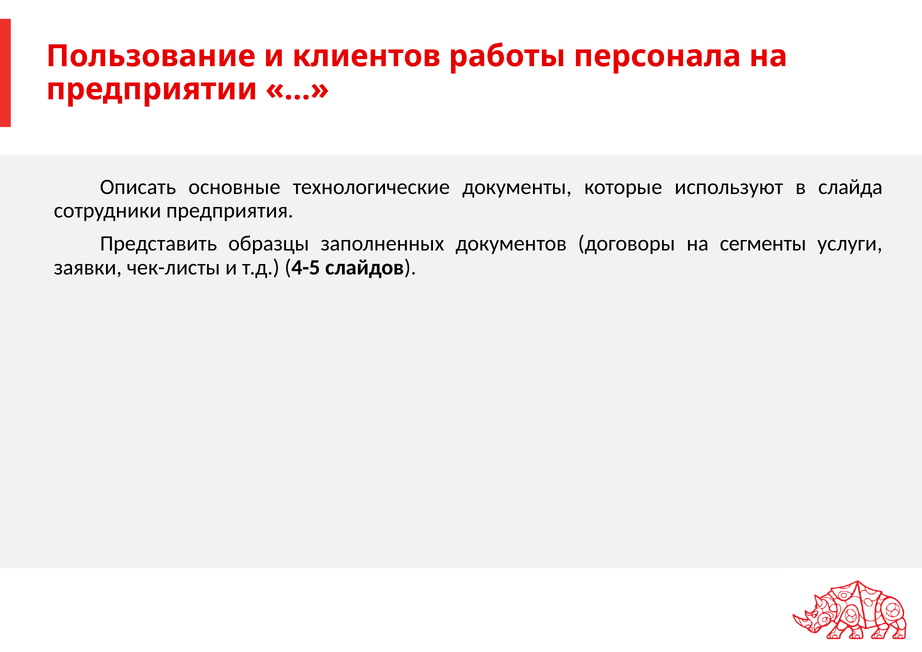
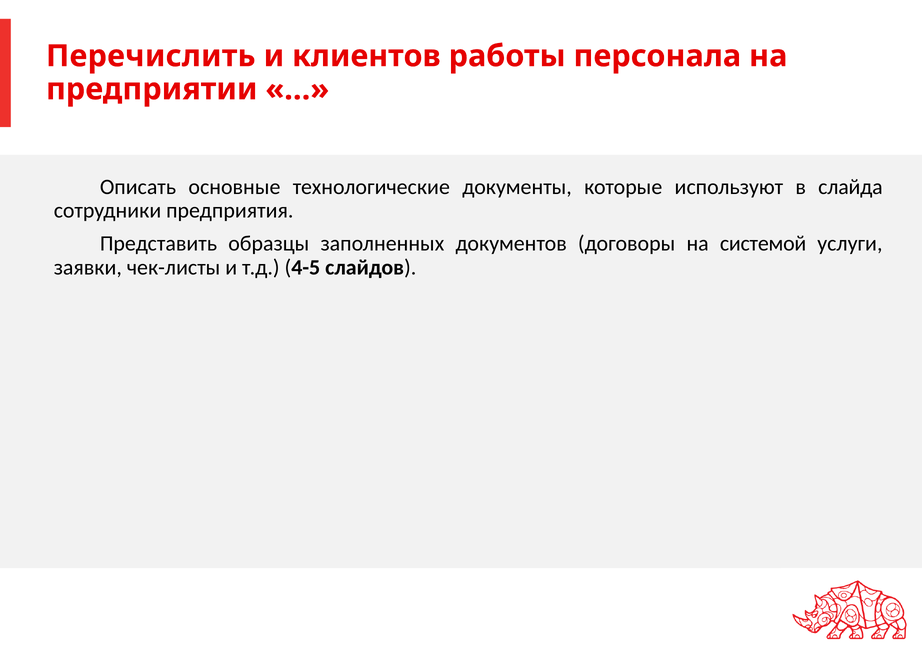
Пользование: Пользование -> Перечислить (151, 56)
сегменты: сегменты -> системой (763, 244)
